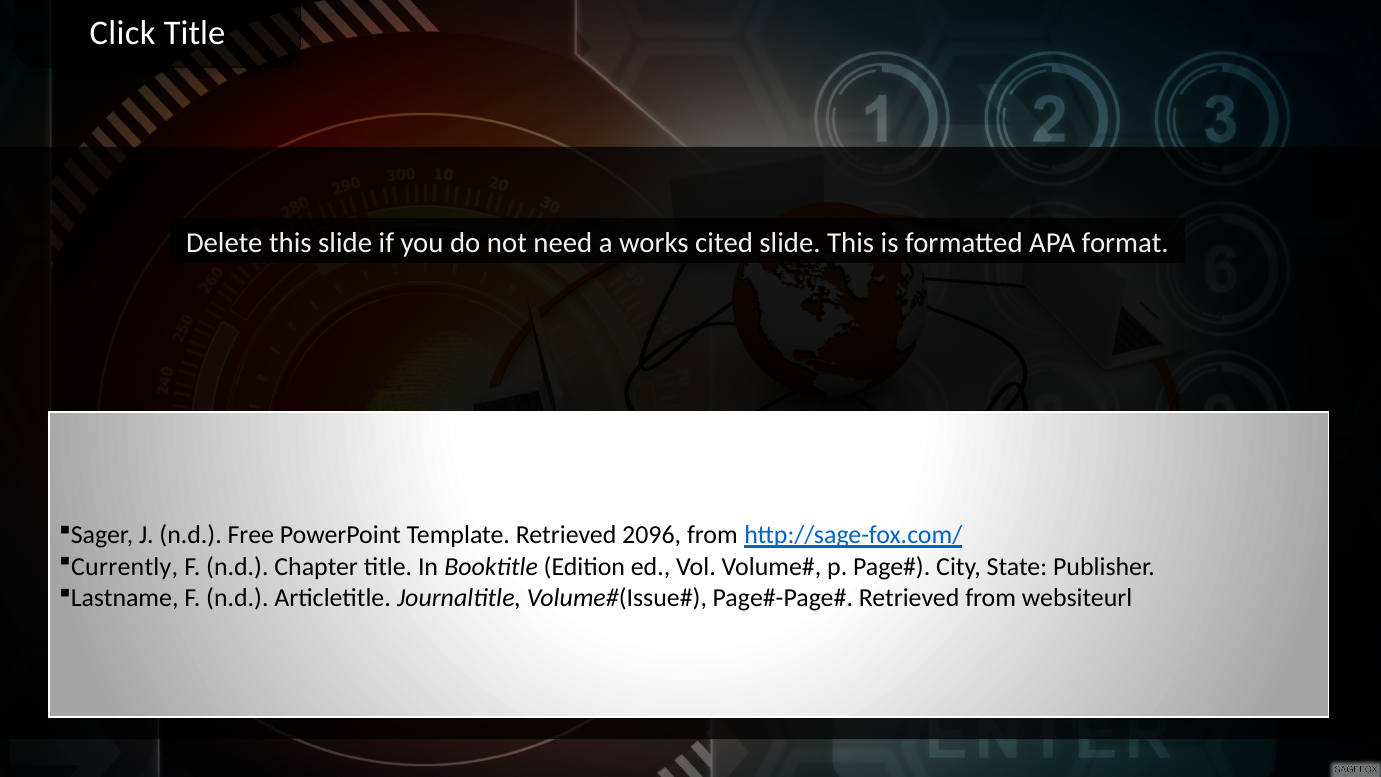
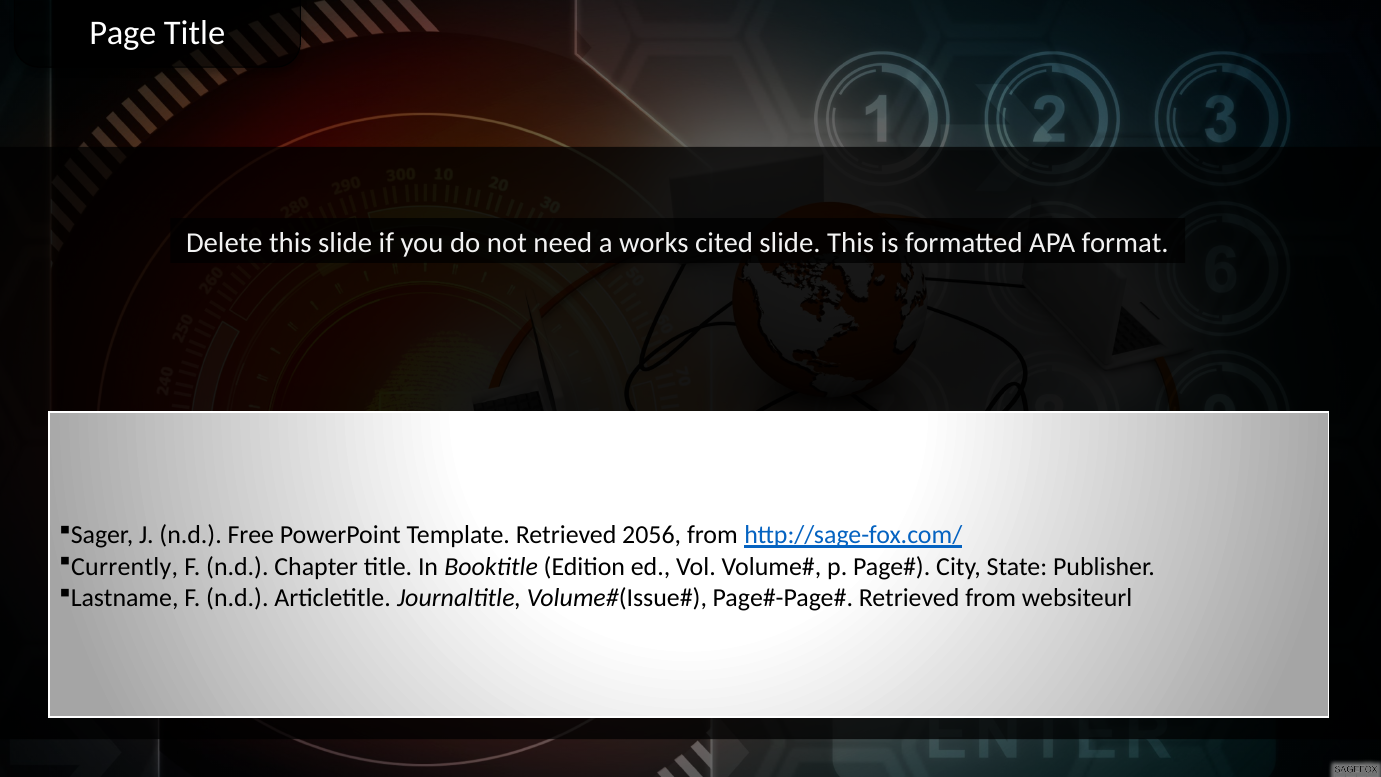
Click: Click -> Page (123, 33)
2096: 2096 -> 2056 (652, 535)
